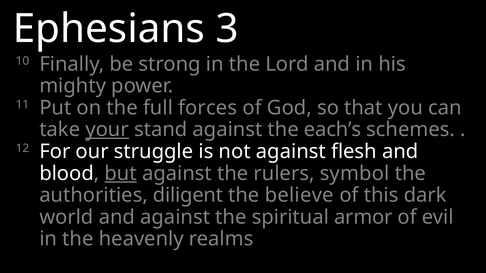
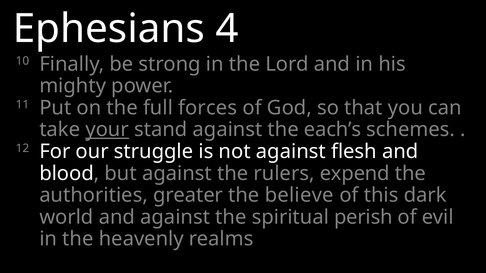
3: 3 -> 4 (227, 29)
but underline: present -> none (121, 174)
symbol: symbol -> expend (355, 174)
diligent: diligent -> greater (188, 195)
armor: armor -> perish (363, 217)
